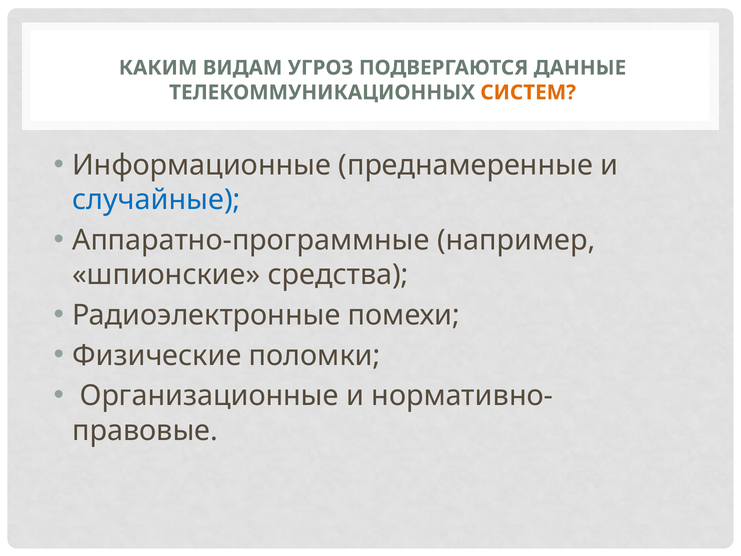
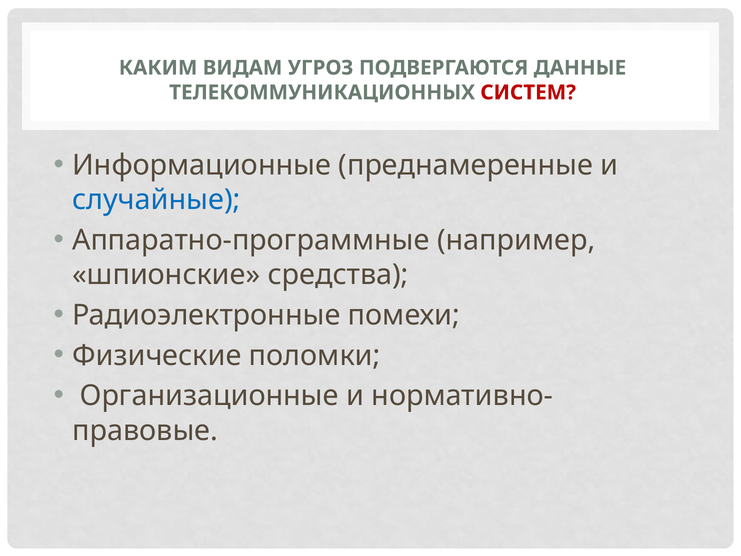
СИСТЕМ colour: orange -> red (528, 92)
